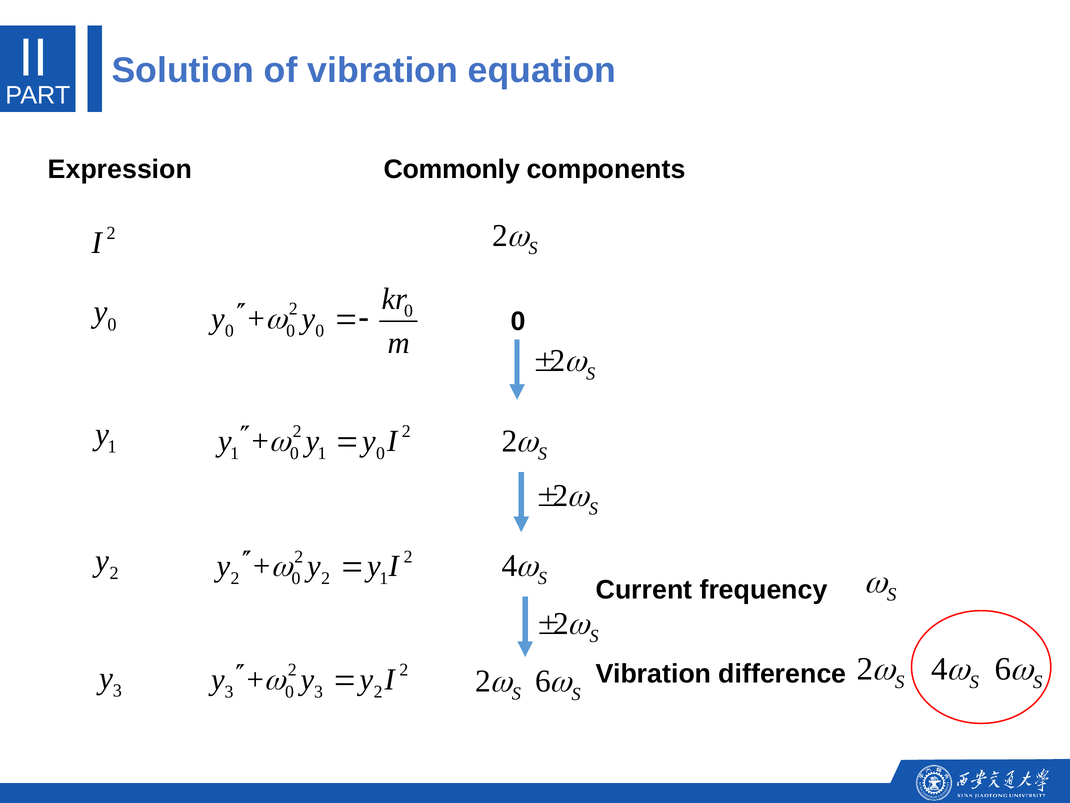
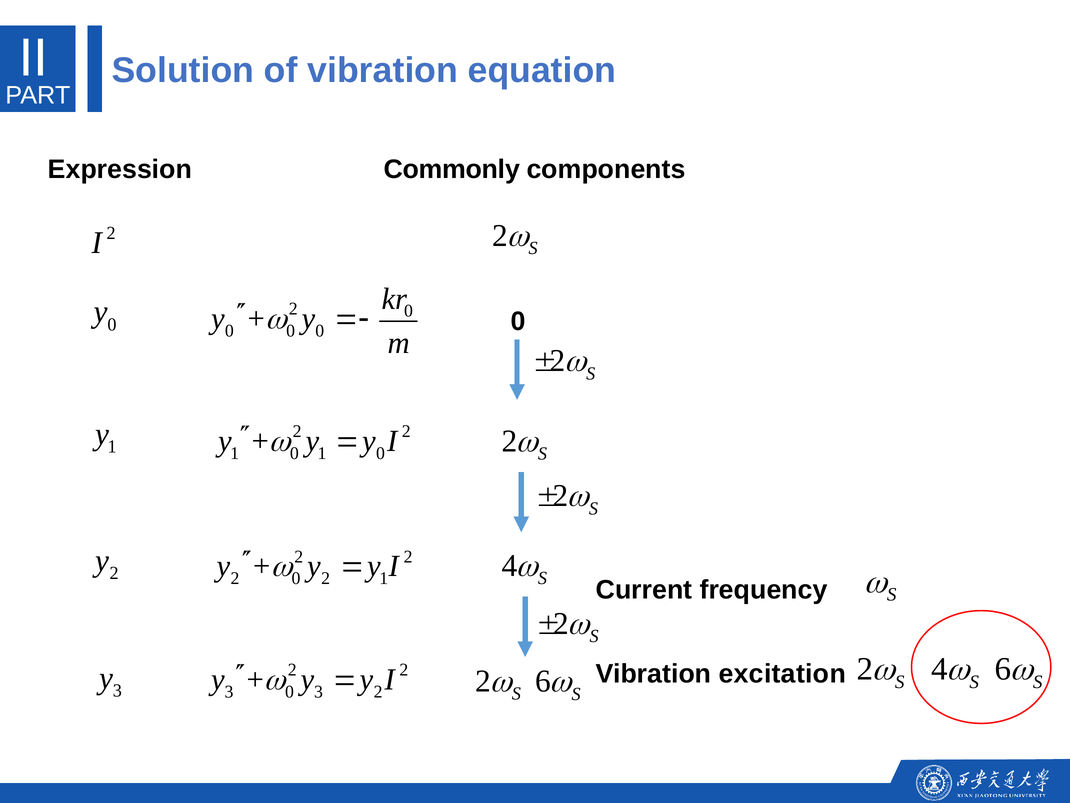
difference: difference -> excitation (782, 674)
